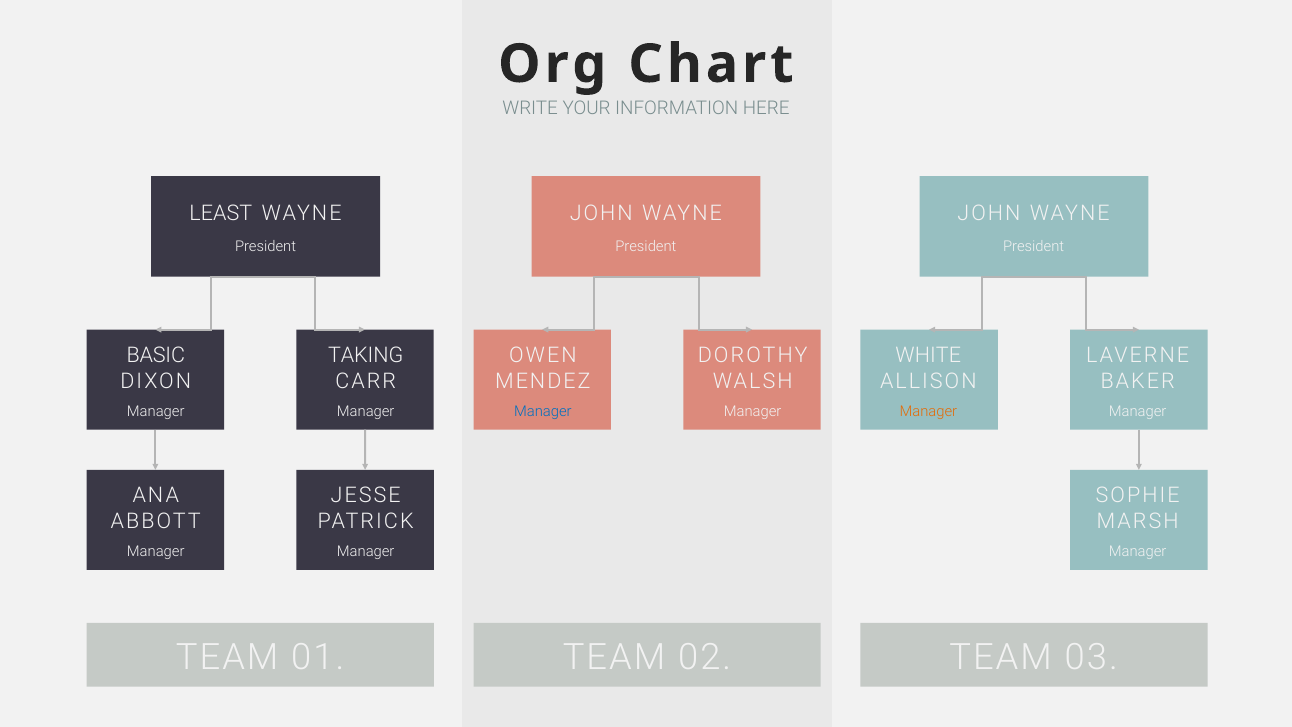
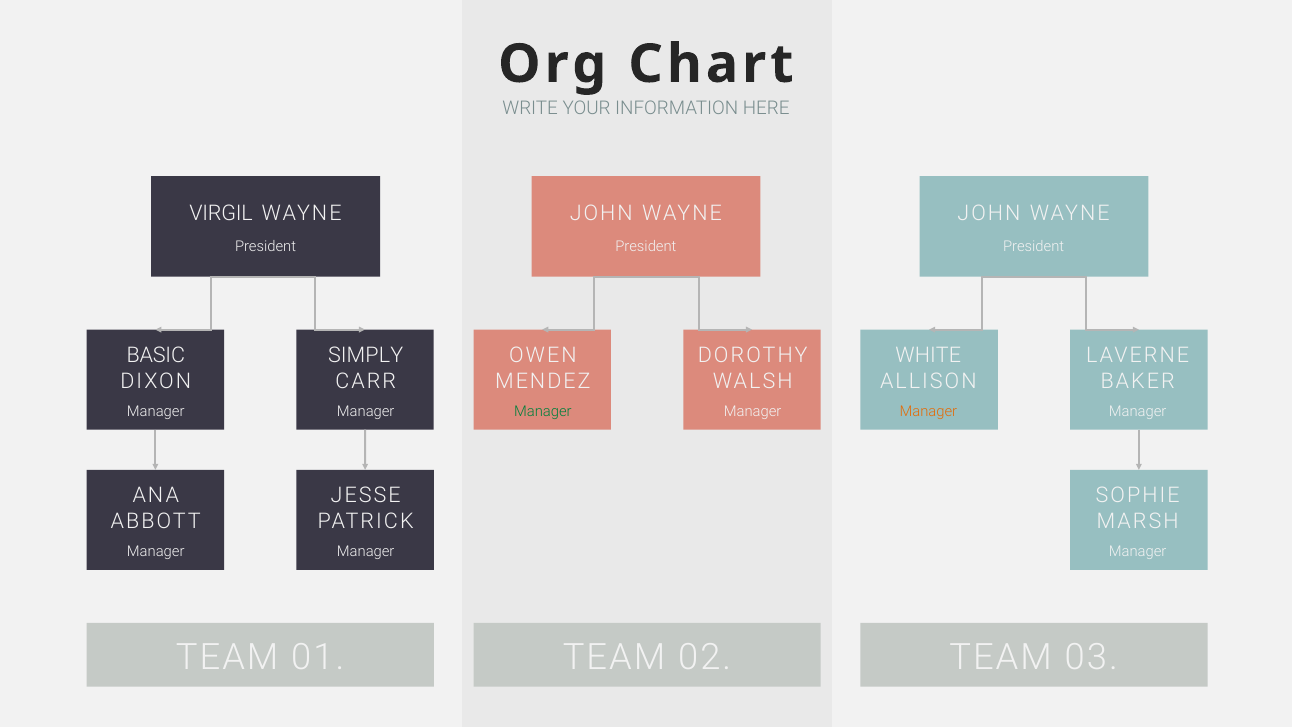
LEAST: LEAST -> VIRGIL (221, 214)
TAKING: TAKING -> SIMPLY (366, 356)
Manager colour: blue -> green (543, 412)
